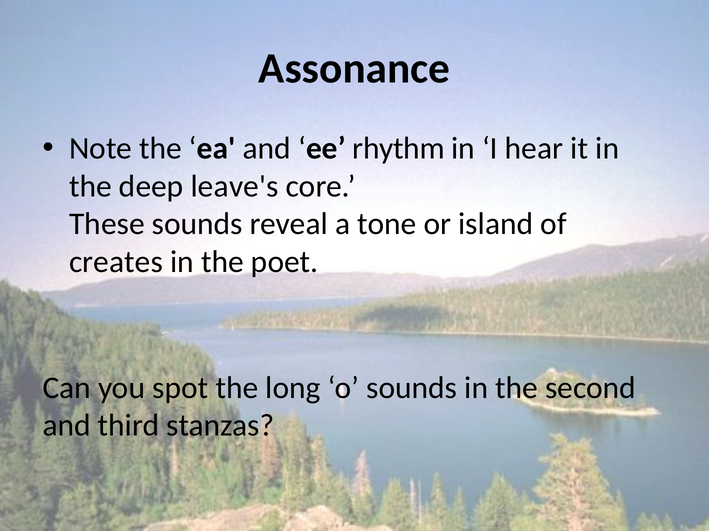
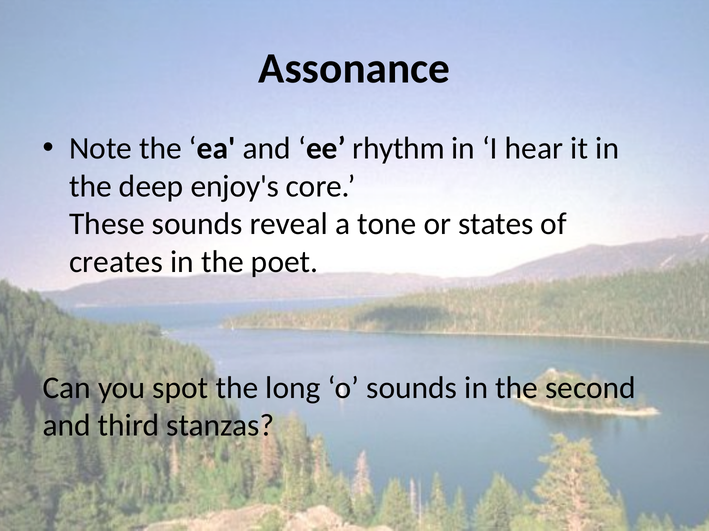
leave's: leave's -> enjoy's (235, 187)
island: island -> states (496, 224)
